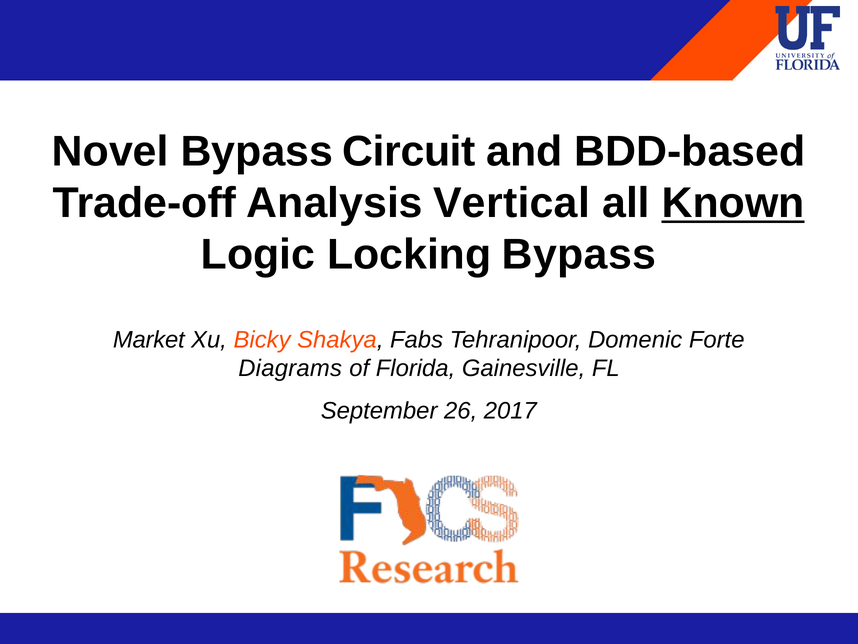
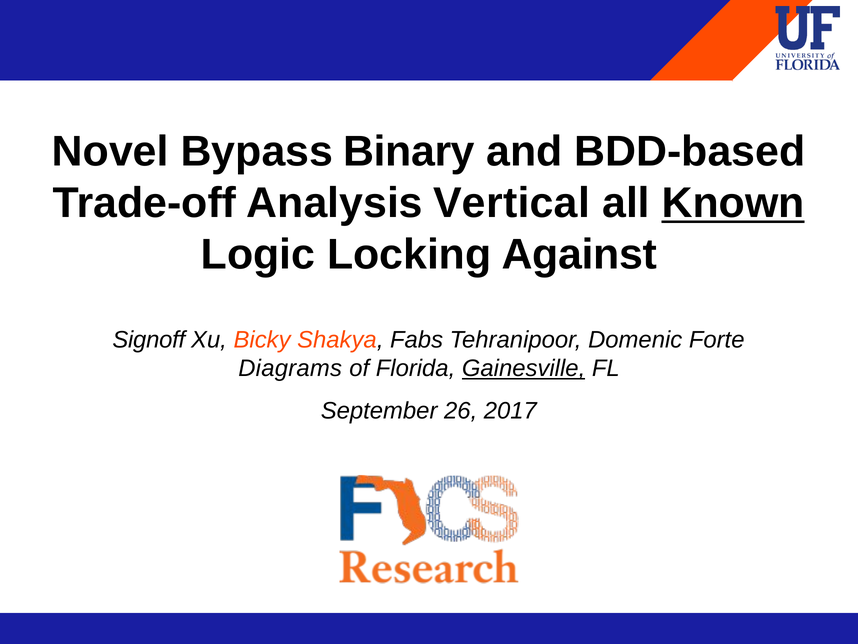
Circuit: Circuit -> Binary (409, 152)
Locking Bypass: Bypass -> Against (579, 255)
Market: Market -> Signoff (149, 340)
Gainesville underline: none -> present (524, 368)
